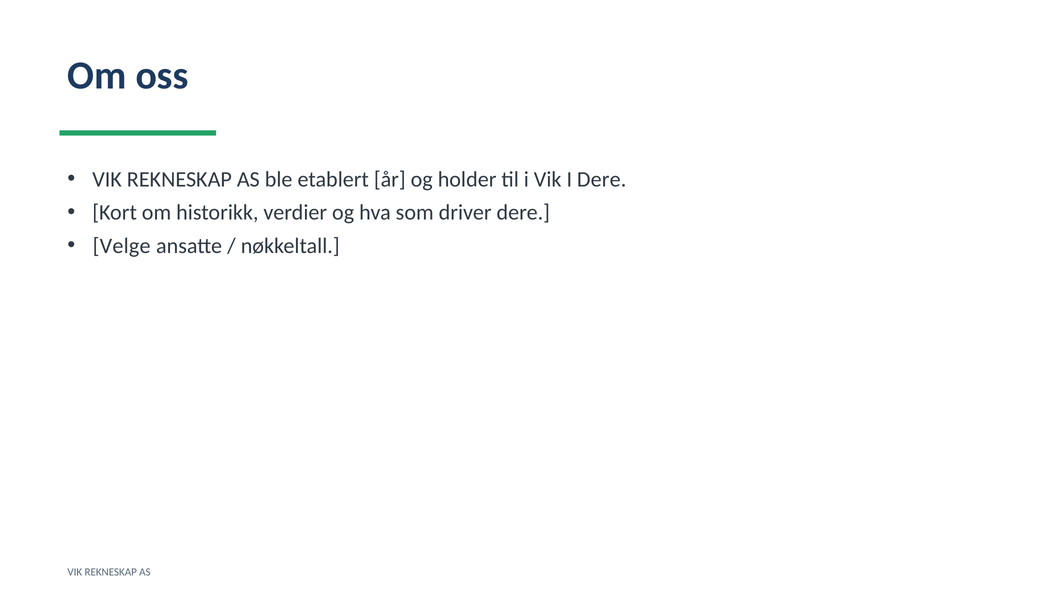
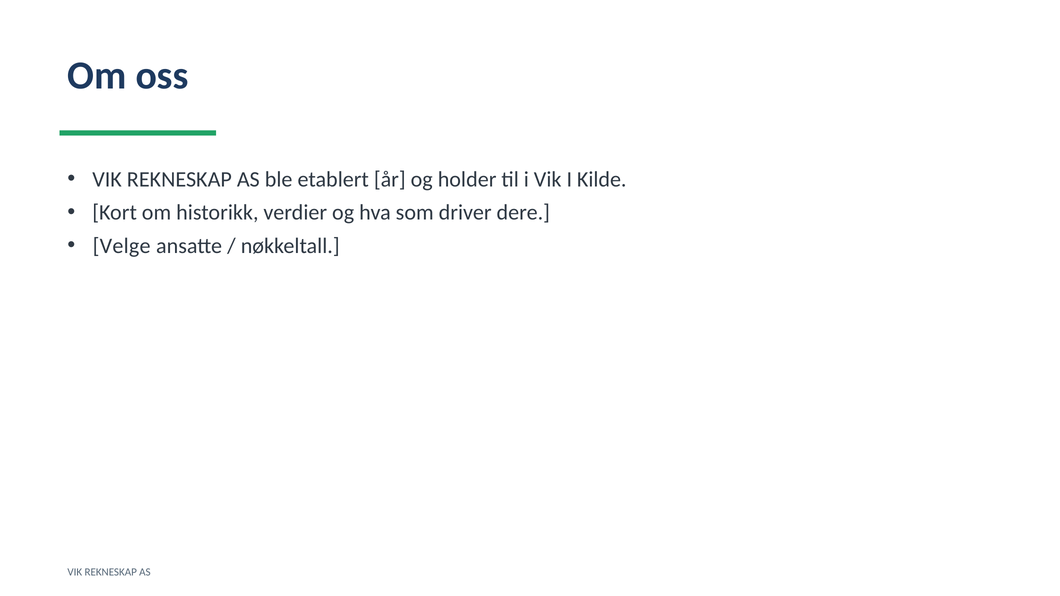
I Dere: Dere -> Kilde (602, 180)
